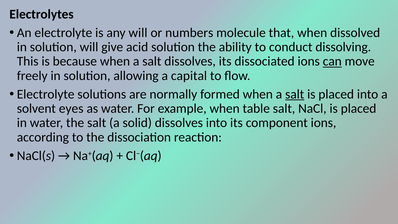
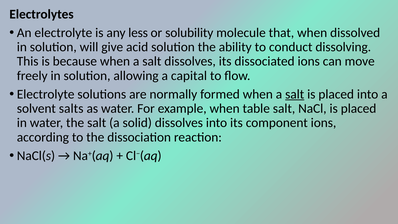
any will: will -> less (138, 33)
numbers: numbers -> solubility (189, 33)
can underline: present -> none (332, 61)
eyes: eyes -> salts (71, 108)
